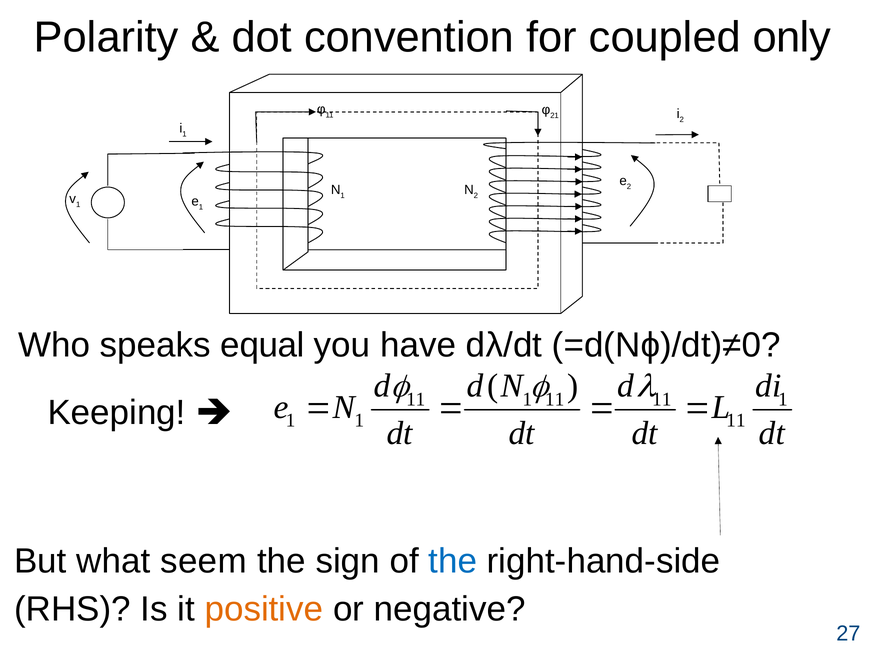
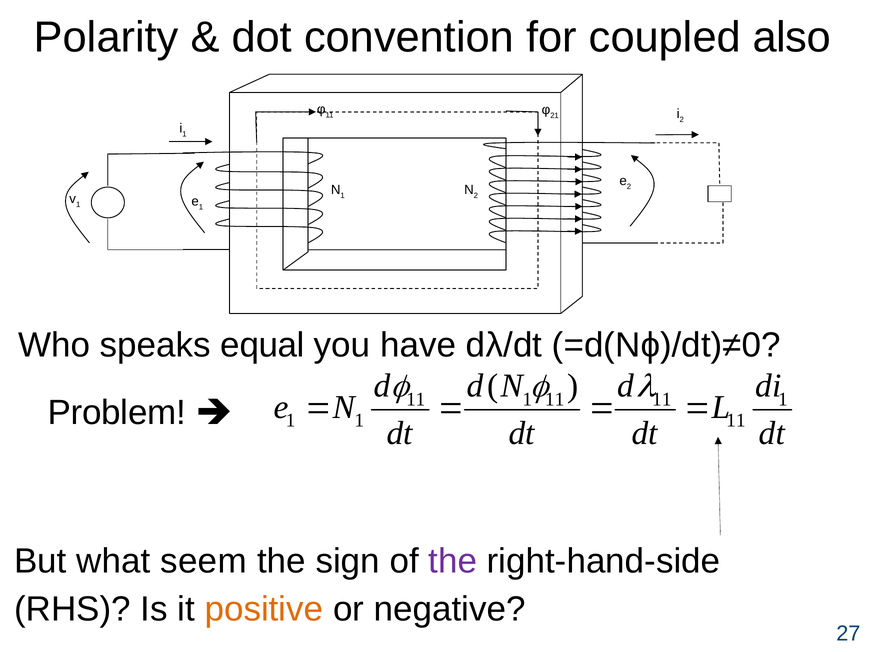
only: only -> also (792, 38)
Keeping: Keeping -> Problem (117, 413)
the colour: blue -> purple (453, 561)
